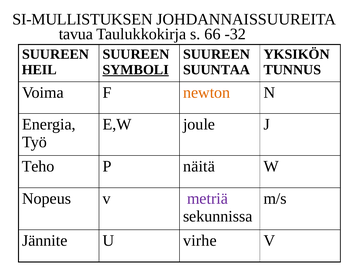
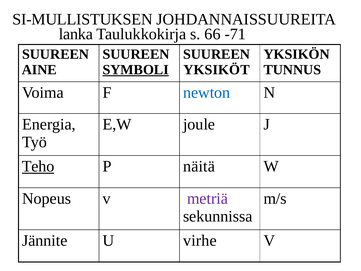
tavua: tavua -> lanka (76, 34)
-32: -32 -> -71 (235, 34)
HEIL: HEIL -> AINE (39, 70)
SUUNTAA: SUUNTAA -> YKSIKÖT (216, 70)
newton colour: orange -> blue (207, 93)
Teho underline: none -> present (38, 166)
